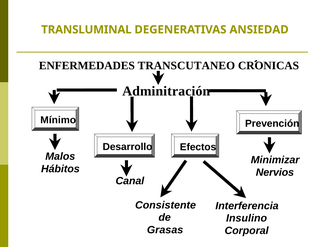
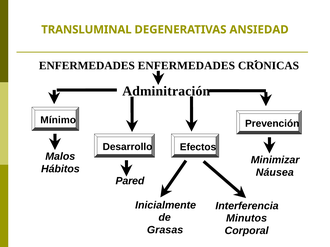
ENFERMEDADES TRANSCUTANEO: TRANSCUTANEO -> ENFERMEDADES (186, 66)
Nervios: Nervios -> Náusea (275, 173)
Canal: Canal -> Pared (130, 181)
Consistente: Consistente -> Inicialmente (166, 206)
Insulino: Insulino -> Minutos (247, 219)
